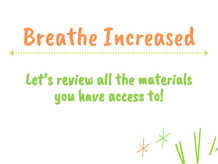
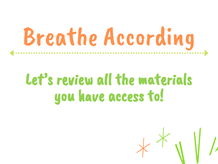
Increased: Increased -> According (149, 36)
